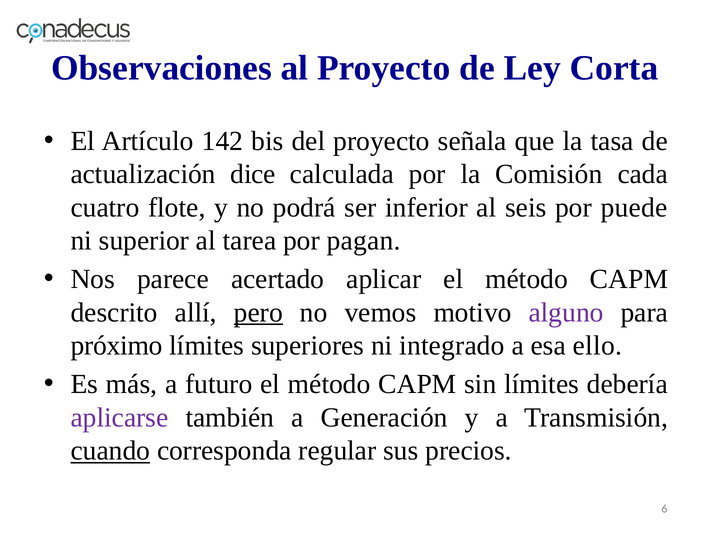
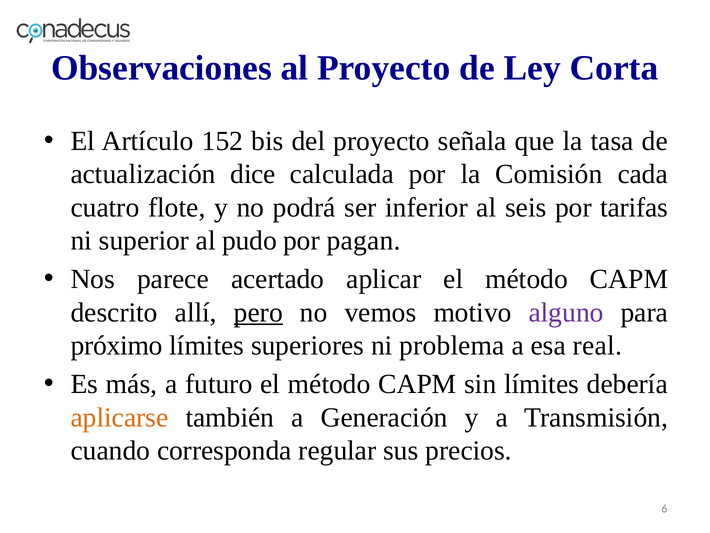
142: 142 -> 152 (222, 141)
puede: puede -> tarifas (634, 207)
tarea: tarea -> pudo (250, 240)
integrado: integrado -> problema (452, 345)
ello: ello -> real (597, 345)
aplicarse colour: purple -> orange (120, 417)
cuando underline: present -> none (110, 450)
